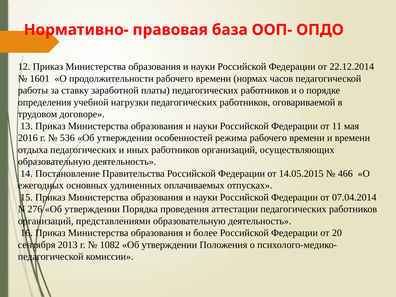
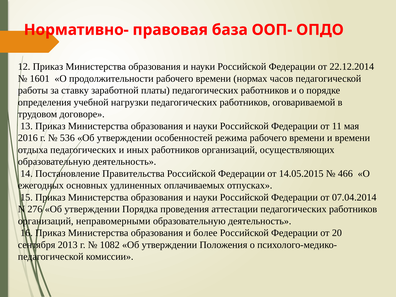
представлениями: представлениями -> неправомерными (113, 221)
